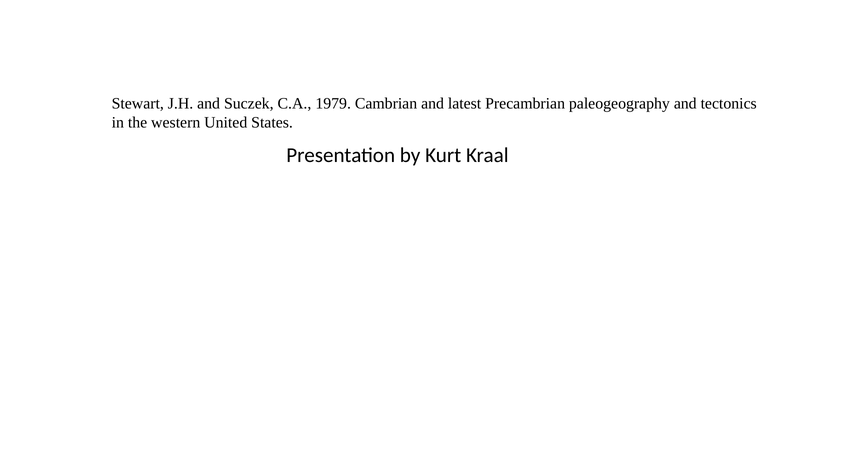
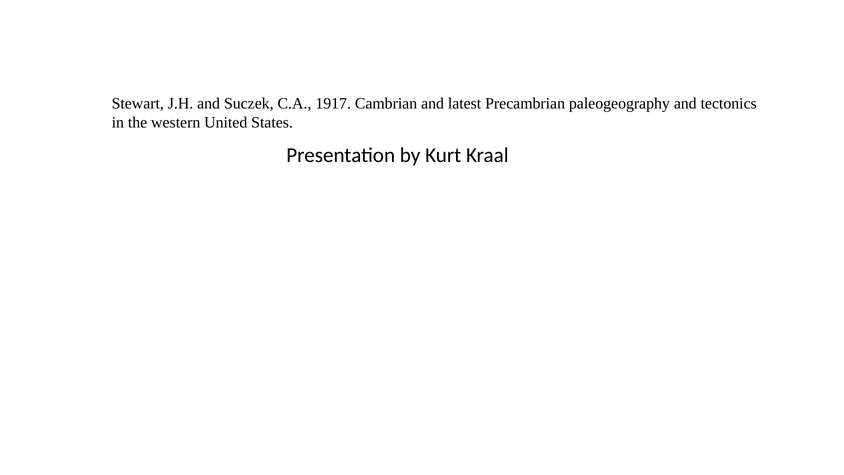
1979: 1979 -> 1917 (333, 104)
